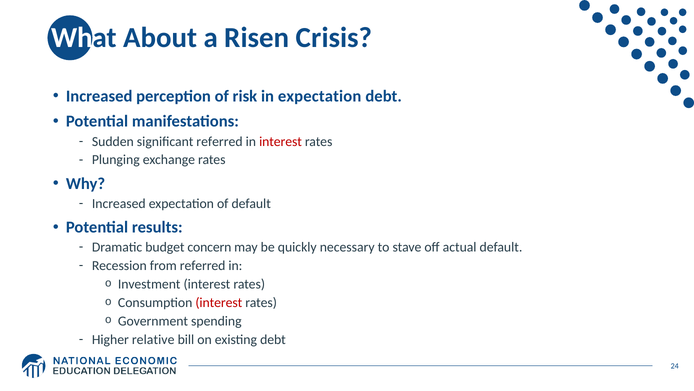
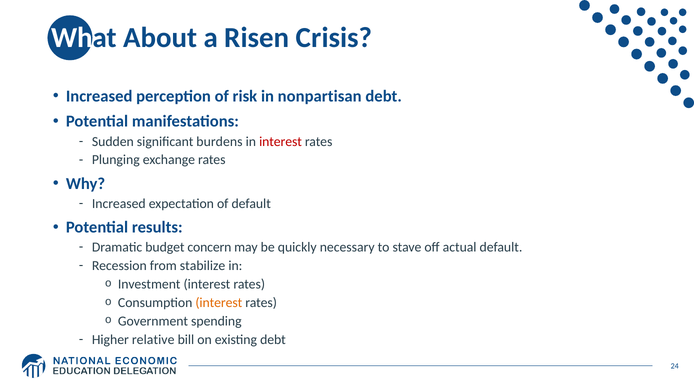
in expectation: expectation -> nonpartisan (320, 96)
significant referred: referred -> burdens (219, 141)
from referred: referred -> stabilize (203, 265)
interest colour: red -> orange (219, 302)
